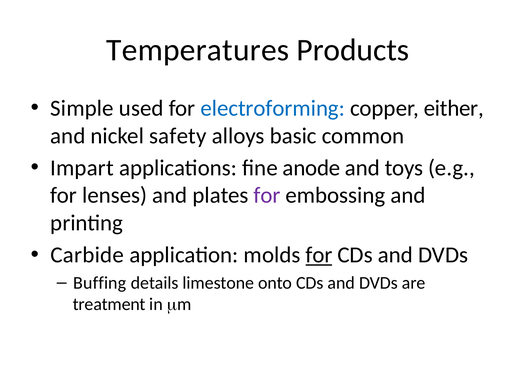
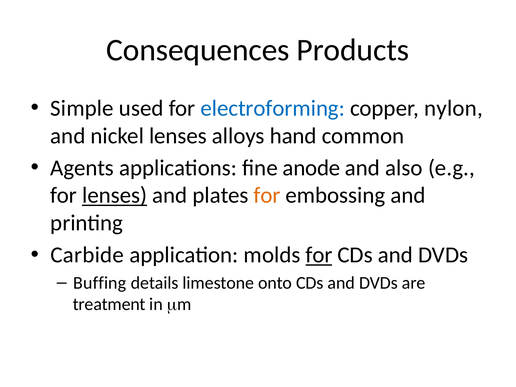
Temperatures: Temperatures -> Consequences (198, 50)
either: either -> nylon (454, 108)
nickel safety: safety -> lenses (178, 136)
basic: basic -> hand (293, 136)
Impart: Impart -> Agents (82, 168)
toys: toys -> also (404, 168)
lenses underline: none -> present (115, 195)
for colour: purple -> orange (267, 195)
